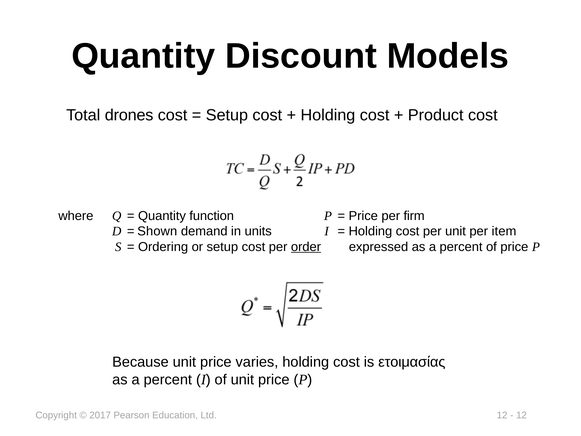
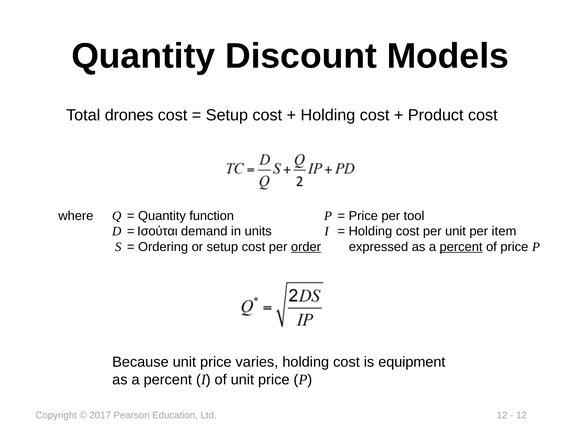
firm: firm -> tool (414, 216)
Shown: Shown -> Ισούται (157, 231)
percent underline: none -> present (461, 247)
ετοιμασίας: ετοιμασίας -> equipment (412, 362)
